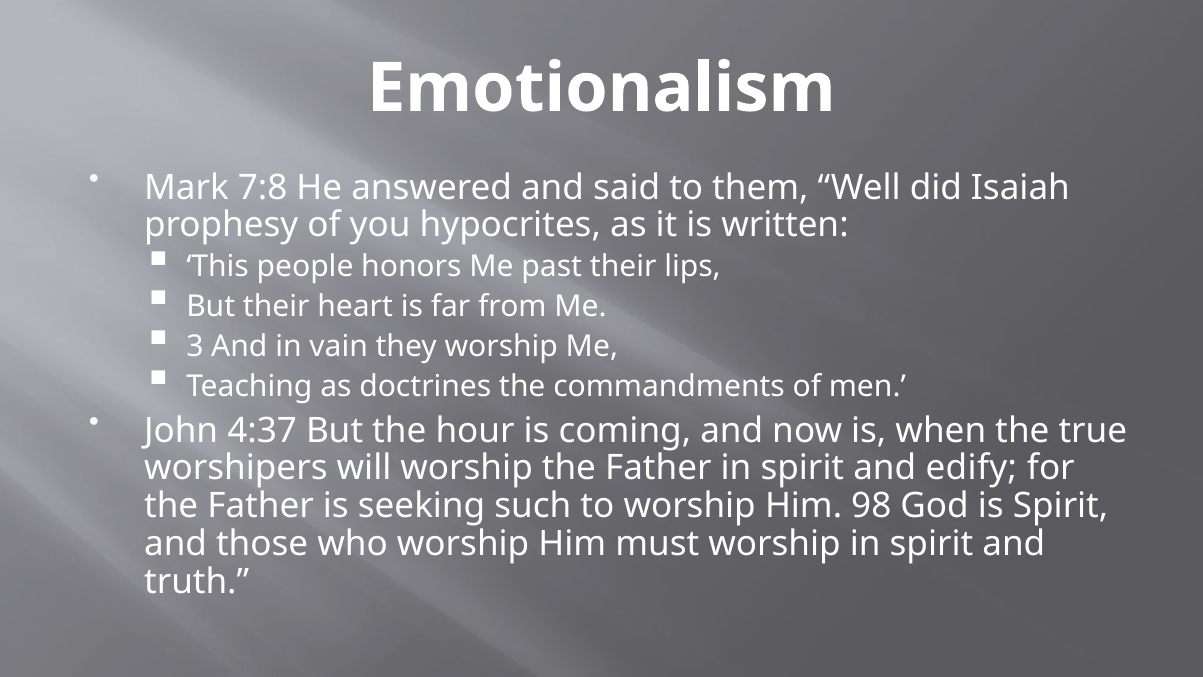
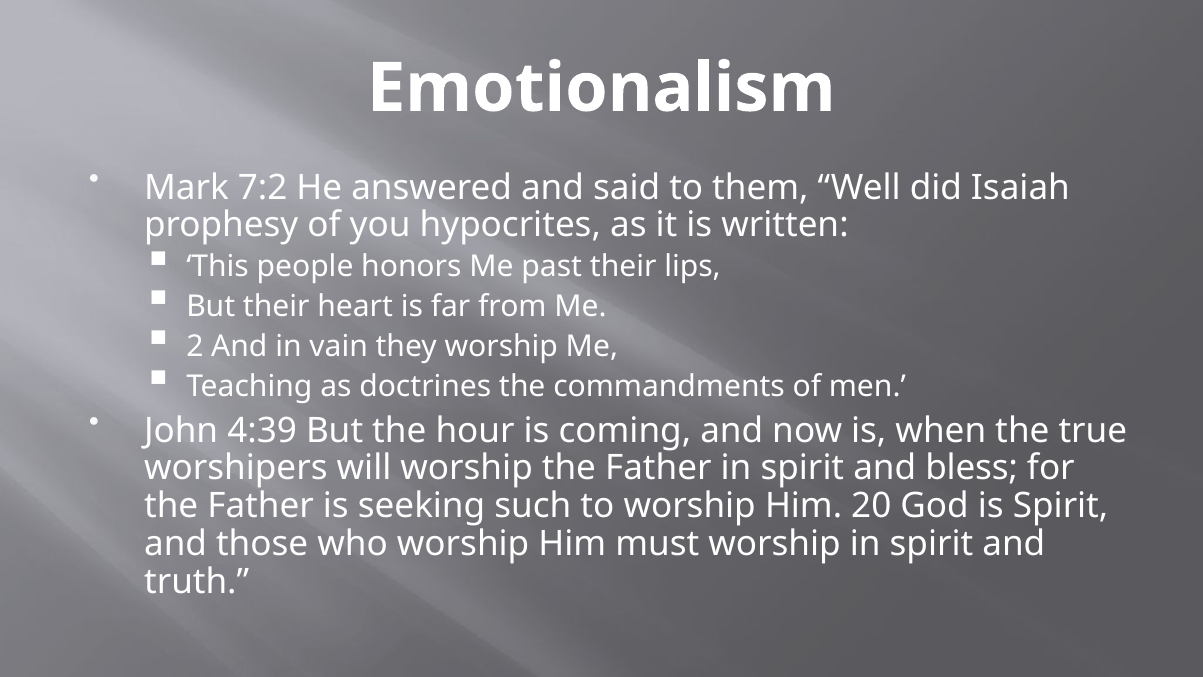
7:8: 7:8 -> 7:2 (263, 187)
3: 3 -> 2 (195, 346)
4:37: 4:37 -> 4:39 (262, 430)
edify: edify -> bless (972, 468)
98: 98 -> 20 (871, 506)
